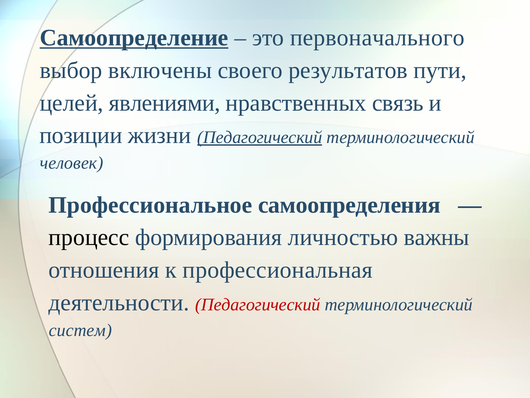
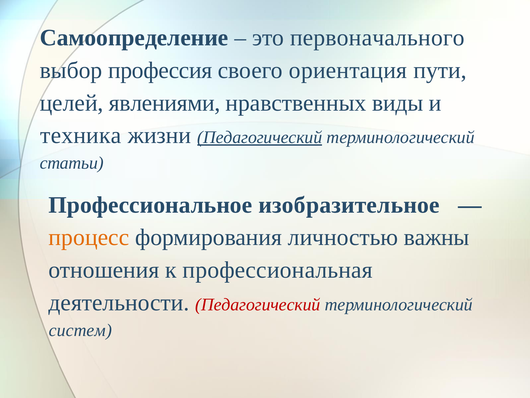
Самоопределение underline: present -> none (134, 38)
включены: включены -> профессия (160, 70)
результатов: результатов -> ориентация (348, 70)
связь: связь -> виды (398, 103)
позиции: позиции -> техника (81, 135)
человек: человек -> статьи (72, 163)
самоопределения: самоопределения -> изобразительное (349, 205)
процесс colour: black -> orange (89, 237)
